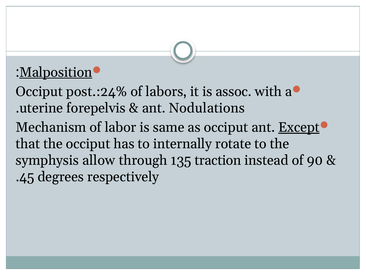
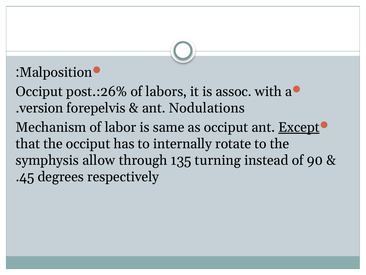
Malposition underline: present -> none (56, 72)
post.:24%: post.:24% -> post.:26% (97, 91)
uterine: uterine -> version (41, 108)
traction: traction -> turning (218, 160)
